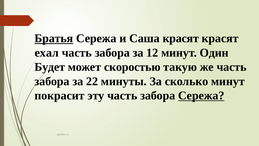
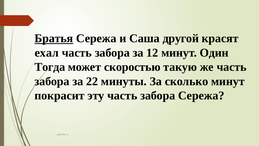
Саша красят: красят -> другой (181, 38)
Будет: Будет -> Тогда (50, 67)
Сережа underline: present -> none (201, 95)
